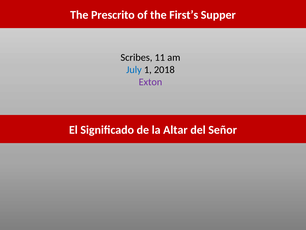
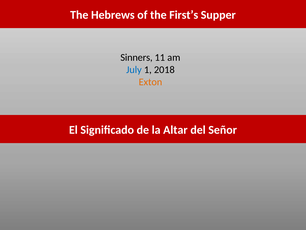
Prescrito: Prescrito -> Hebrews (113, 15)
Scribes: Scribes -> Sinners (136, 57)
Exton colour: purple -> orange (150, 82)
